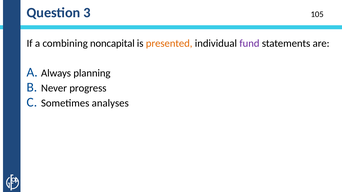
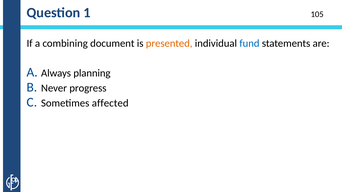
3: 3 -> 1 (87, 13)
noncapital: noncapital -> document (112, 43)
fund colour: purple -> blue (249, 43)
analyses: analyses -> affected (110, 103)
